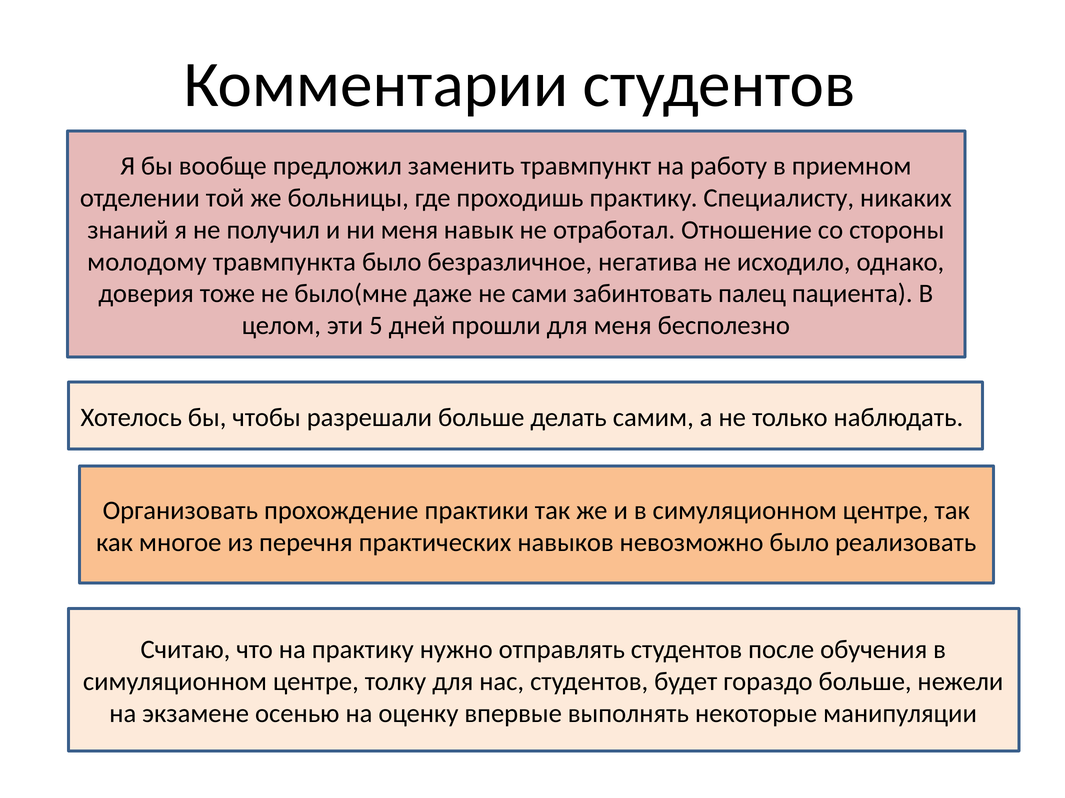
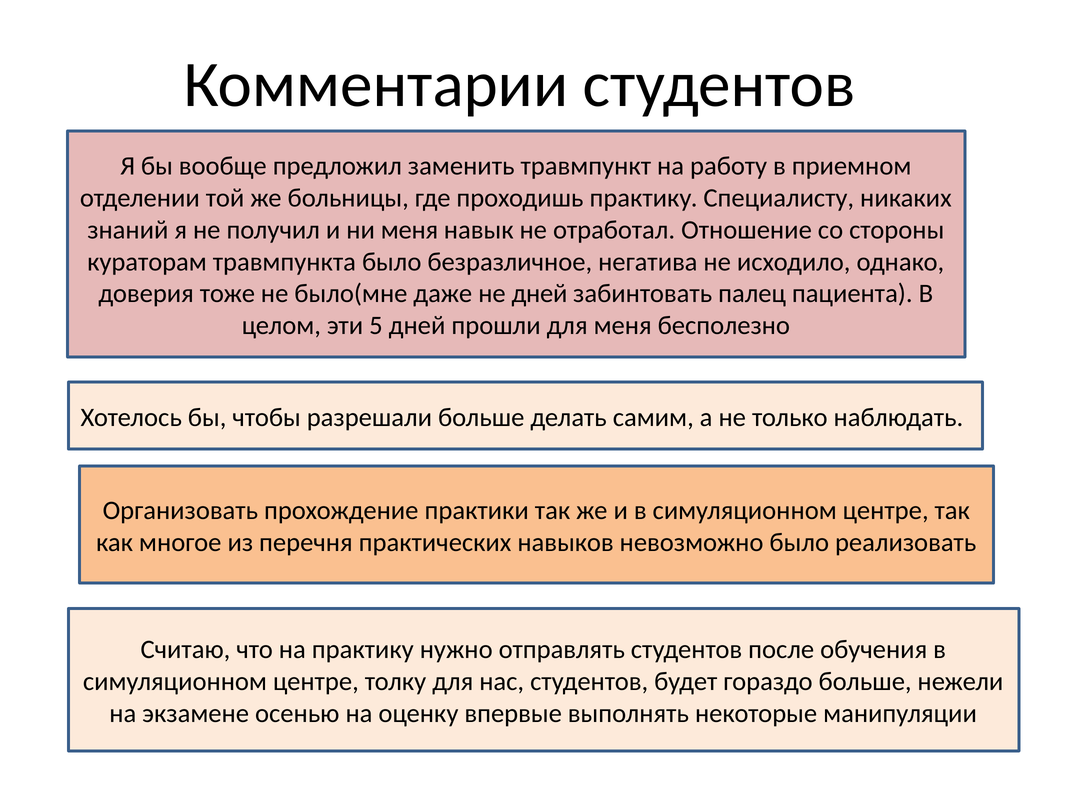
молодому: молодому -> кураторам (147, 262)
не сами: сами -> дней (539, 294)
